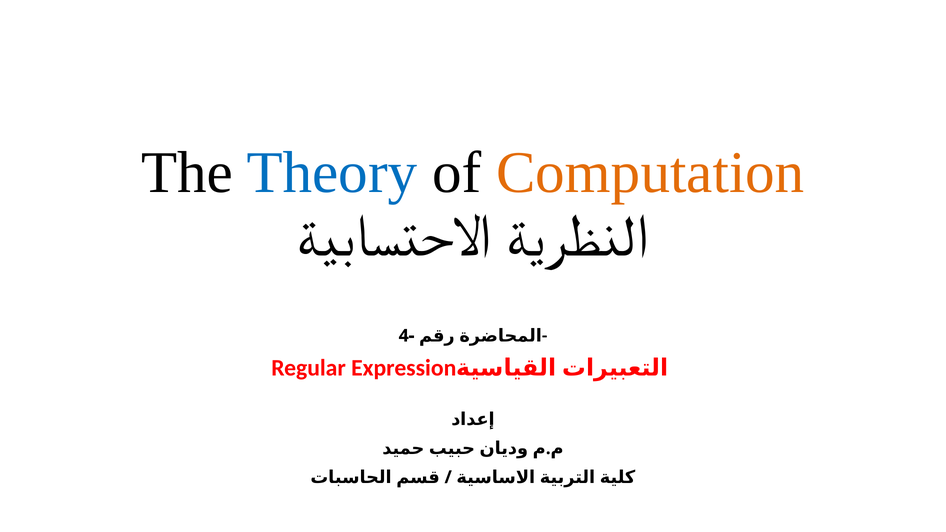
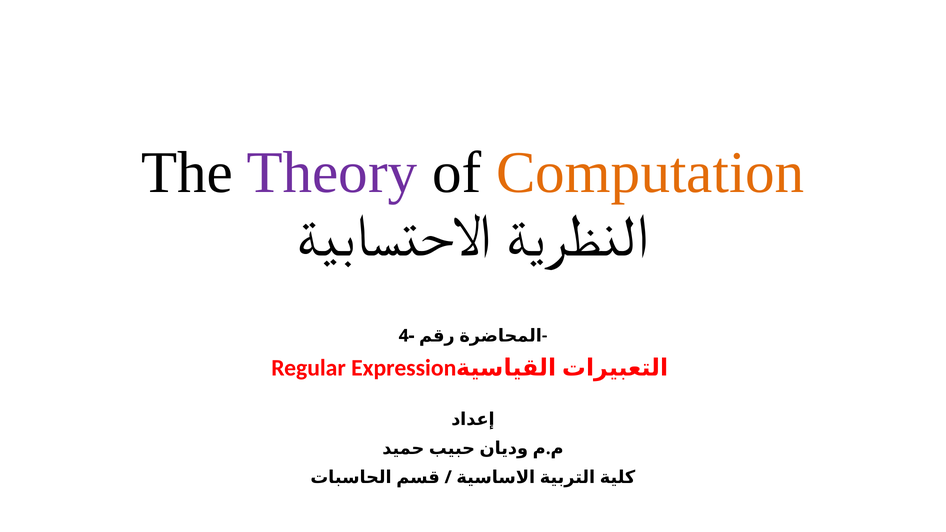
Theory colour: blue -> purple (332, 173)
